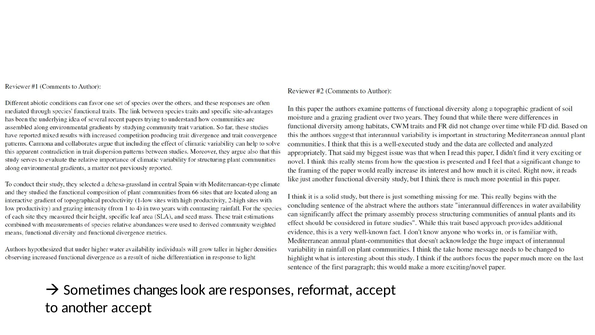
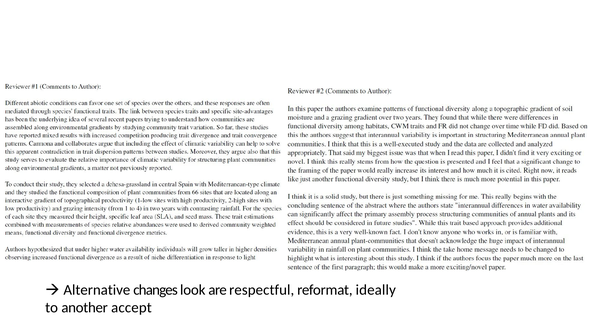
Sometimes: Sometimes -> Alternative (97, 289)
responses: responses -> respectful (262, 289)
reformat accept: accept -> ideally (376, 289)
